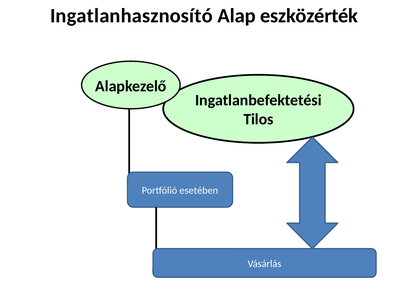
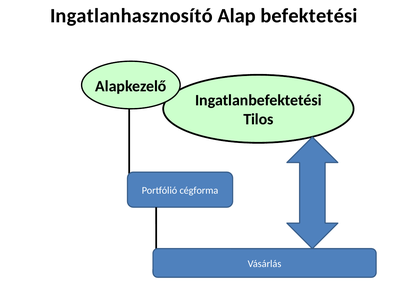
eszközérték: eszközérték -> befektetési (309, 16)
esetében: esetében -> cégforma (199, 190)
